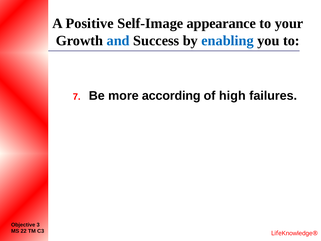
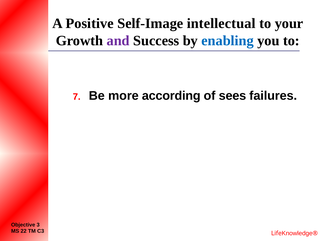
appearance: appearance -> intellectual (221, 23)
and colour: blue -> purple (118, 41)
high: high -> sees (232, 96)
